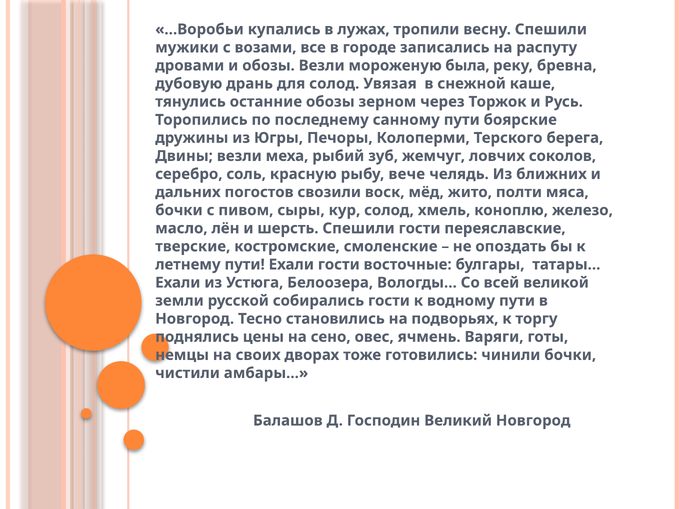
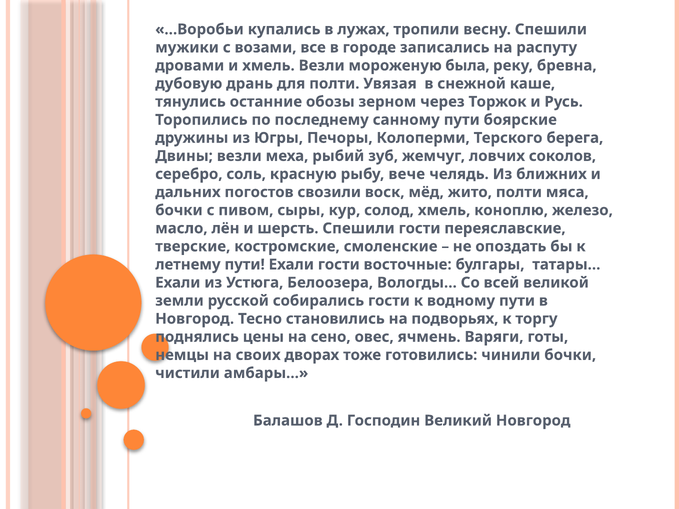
и обозы: обозы -> хмель (268, 66)
для солод: солод -> полти (334, 84)
